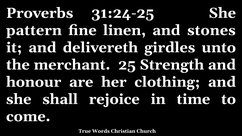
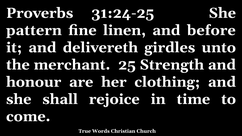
stones: stones -> before (211, 30)
